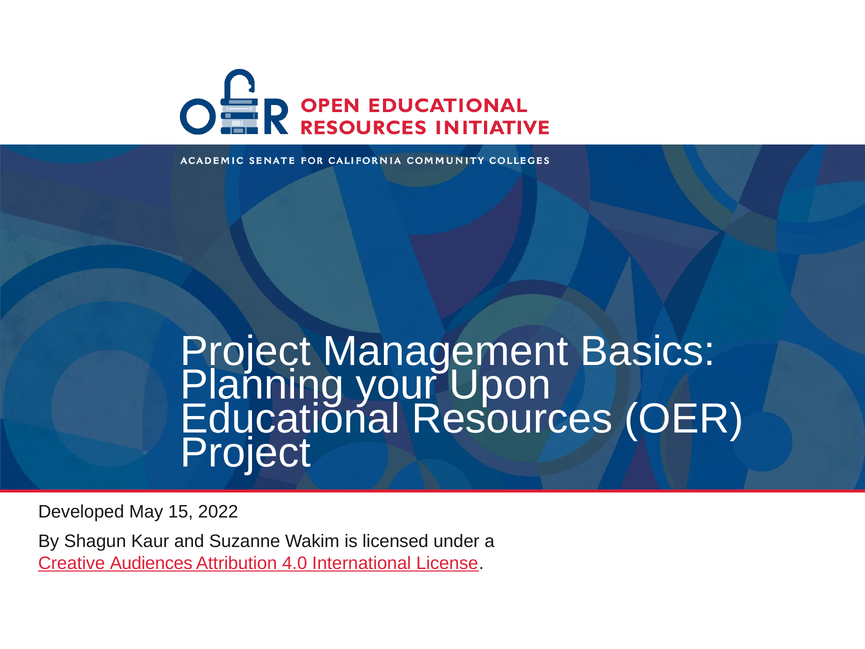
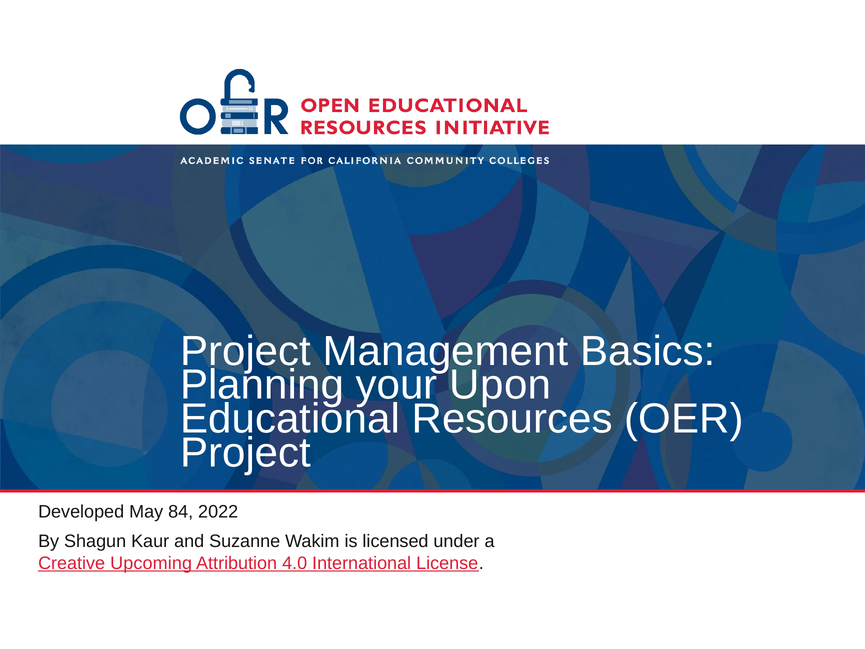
15: 15 -> 84 (181, 512)
Audiences: Audiences -> Upcoming (151, 563)
